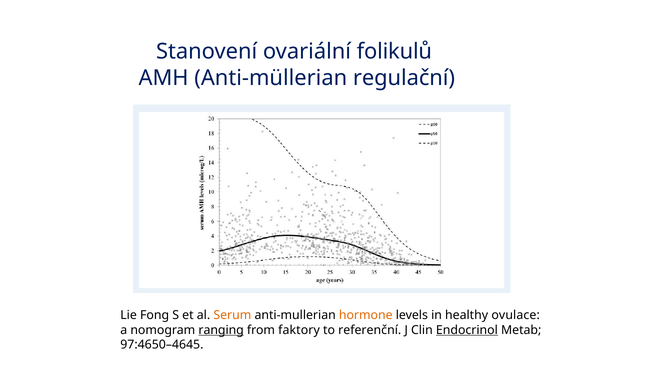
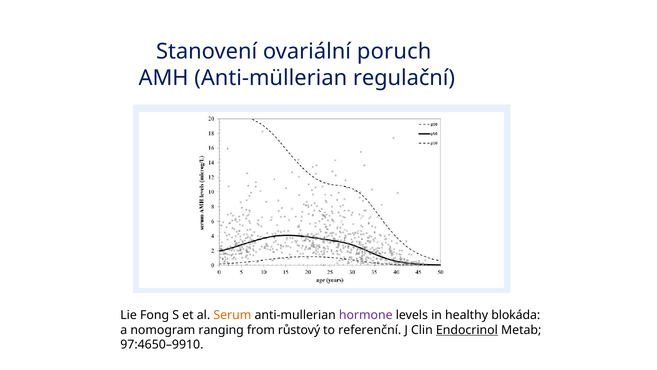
folikulů: folikulů -> poruch (394, 51)
hormone colour: orange -> purple (366, 315)
ovulace: ovulace -> blokáda (516, 315)
ranging underline: present -> none (221, 330)
faktory: faktory -> růstový (299, 330)
97:4650–4645: 97:4650–4645 -> 97:4650–9910 (162, 344)
